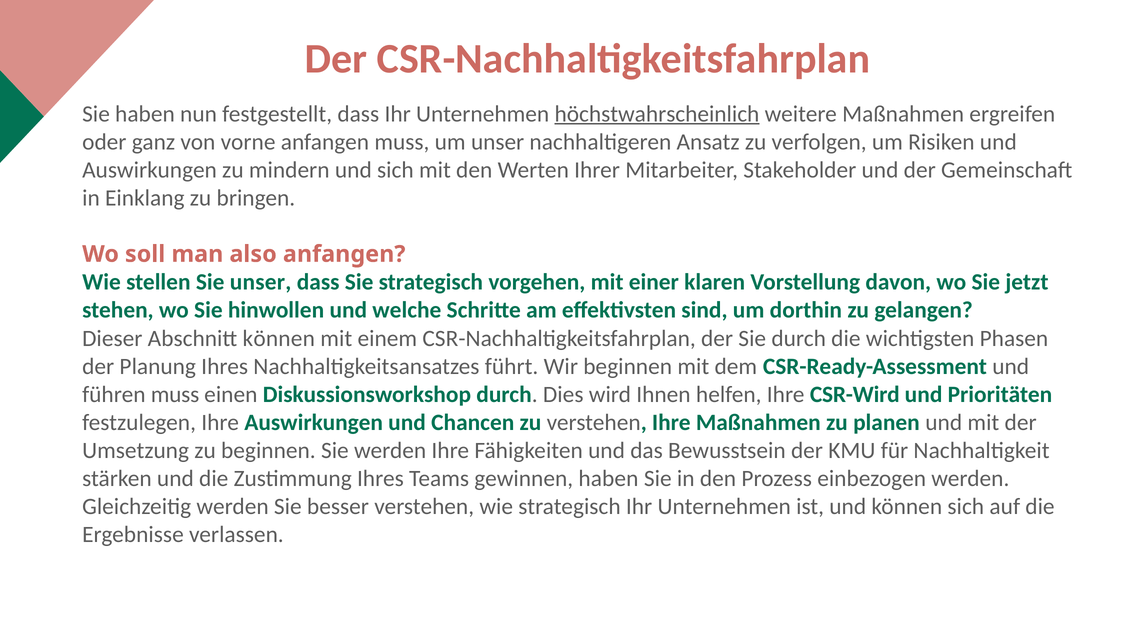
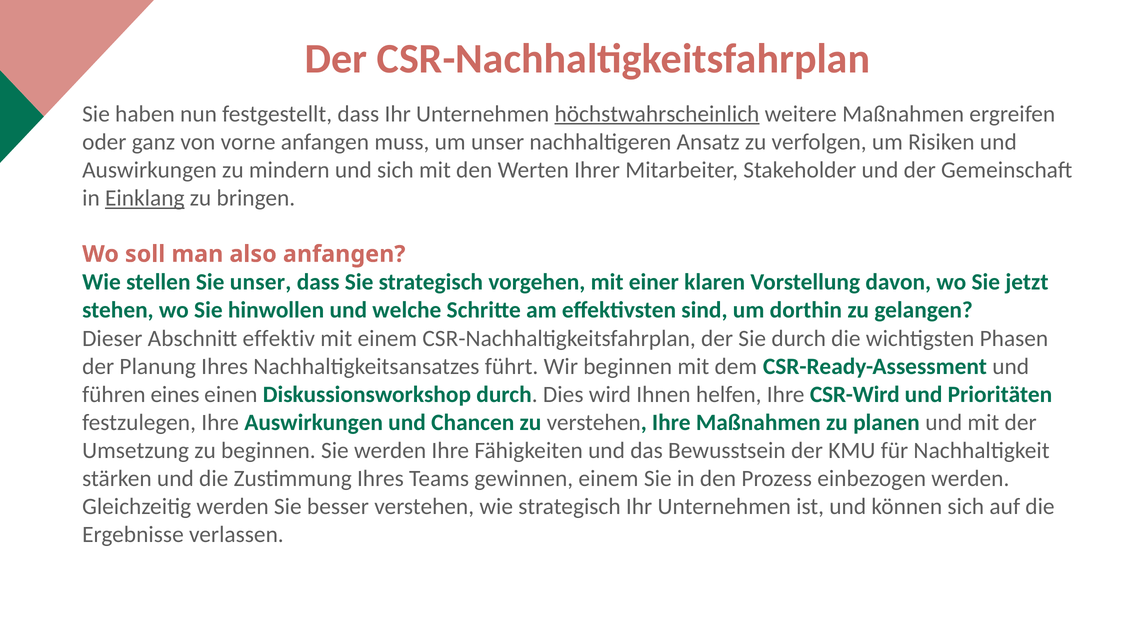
Einklang underline: none -> present (145, 198)
Abschnitt können: können -> effektiv (279, 338)
führen muss: muss -> eines (175, 394)
gewinnen haben: haben -> einem (608, 478)
